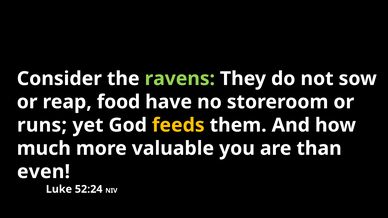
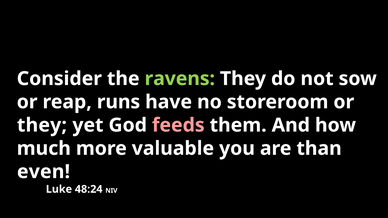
food: food -> runs (119, 102)
runs: runs -> they (42, 125)
feeds colour: yellow -> pink (178, 125)
52:24: 52:24 -> 48:24 (89, 189)
